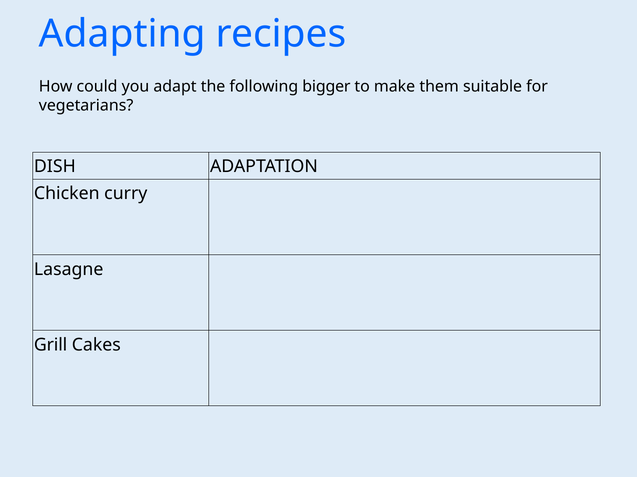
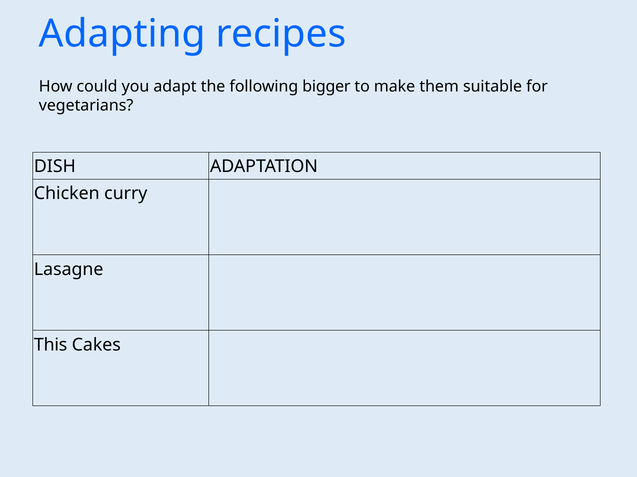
Grill: Grill -> This (51, 345)
